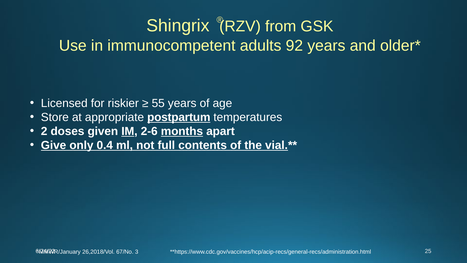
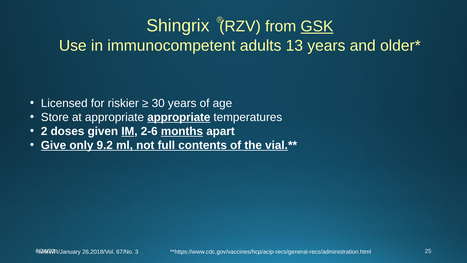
GSK underline: none -> present (317, 26)
92: 92 -> 13 (294, 45)
55: 55 -> 30 (158, 103)
appropriate postpartum: postpartum -> appropriate (179, 117)
0.4: 0.4 -> 9.2 (105, 145)
